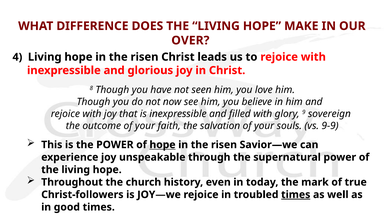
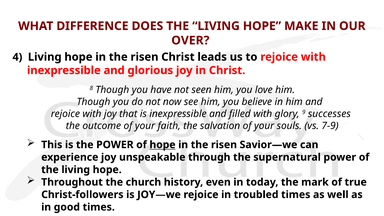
sovereign: sovereign -> successes (329, 114)
9-9: 9-9 -> 7-9 (330, 126)
times underline: present -> none (296, 195)
